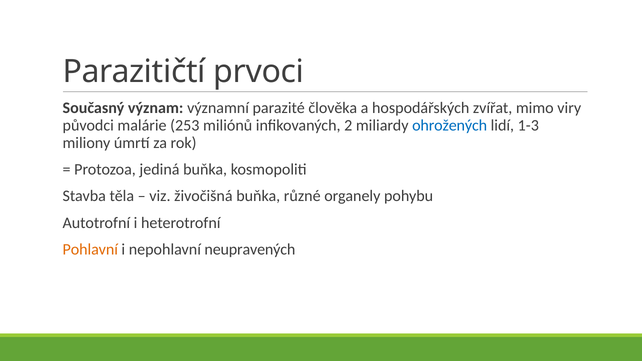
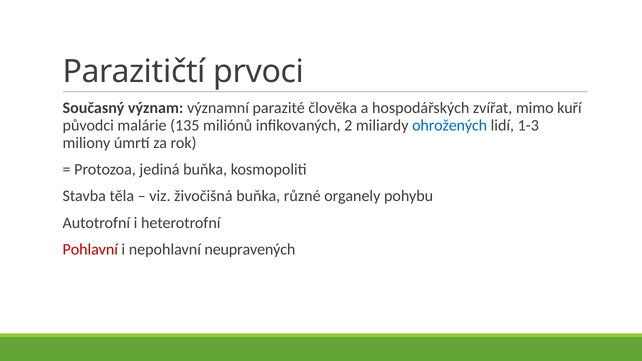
viry: viry -> kuří (569, 108)
253: 253 -> 135 (185, 126)
Pohlavní colour: orange -> red (90, 250)
